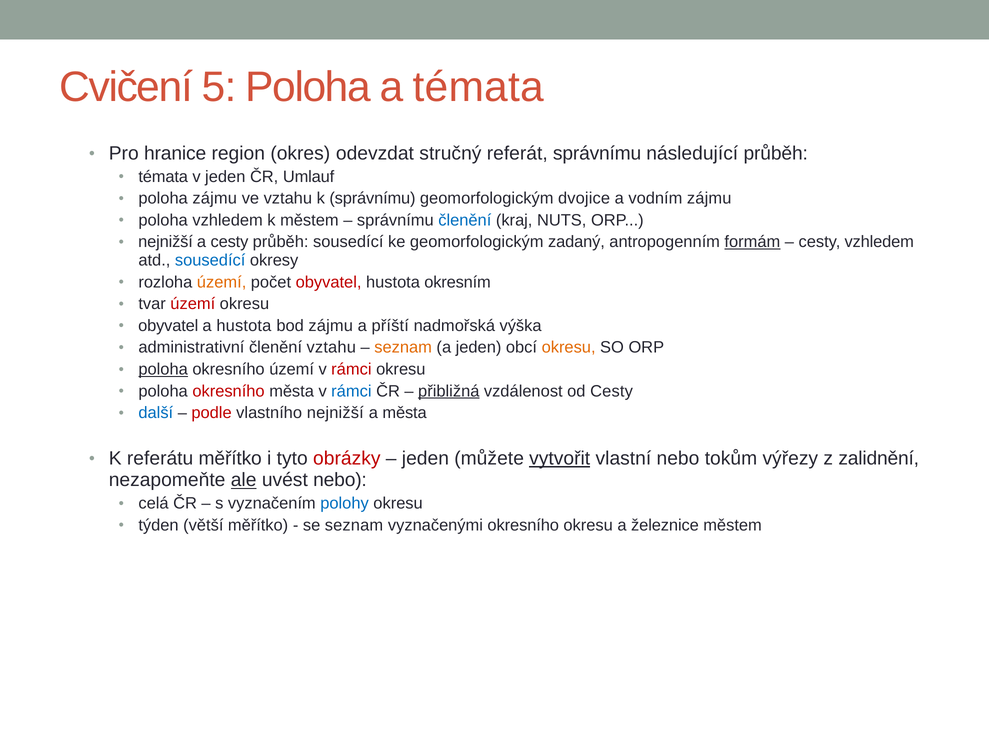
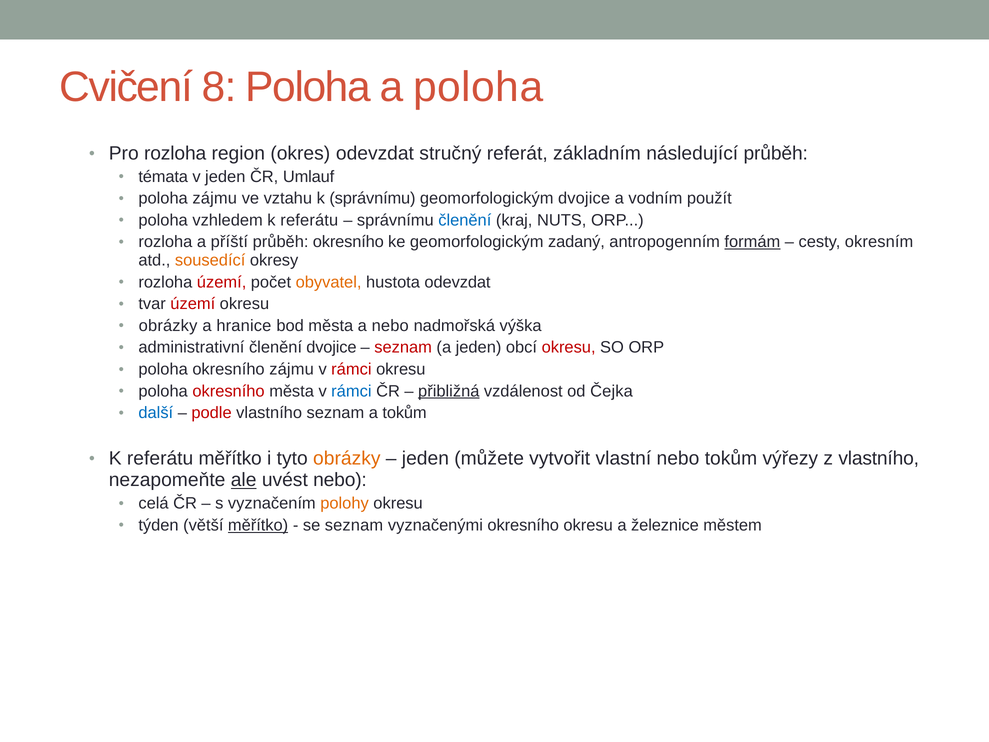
5: 5 -> 8 (219, 87)
a témata: témata -> poloha (478, 87)
Pro hranice: hranice -> rozloha (175, 153)
referát správnímu: správnímu -> základním (597, 153)
vodním zájmu: zájmu -> použít (709, 198)
vzhledem k městem: městem -> referátu (309, 220)
nejnižší: nejnižší -> rozloha (165, 242)
a cesty: cesty -> příští (229, 242)
průběh sousedící: sousedící -> okresního (348, 242)
cesty vzhledem: vzhledem -> okresním (879, 242)
sousedící colour: blue -> orange (210, 260)
území colour: orange -> red (222, 282)
obyvatel colour: red -> orange (329, 282)
hustota okresním: okresním -> odevzdat (458, 282)
obyvatel: obyvatel -> obrázky (168, 326)
a hustota: hustota -> hranice (244, 326)
bod zájmu: zájmu -> města (331, 326)
a příští: příští -> nebo (390, 326)
členění vztahu: vztahu -> dvojice (331, 347)
seznam colour: orange -> red (403, 347)
okresu colour: orange -> red (569, 347)
poloha underline: present -> none (163, 369)
okresního území: území -> zájmu (292, 369)
od Cesty: Cesty -> Čejka (612, 391)
vlastního nejnižší: nejnižší -> seznam (335, 413)
a města: města -> tokům (405, 413)
obrázky colour: red -> orange (347, 458)
vytvořit underline: present -> none (560, 458)
z zalidnění: zalidnění -> vlastního (879, 458)
polohy colour: blue -> orange (345, 503)
měřítko underline: none -> present (258, 525)
